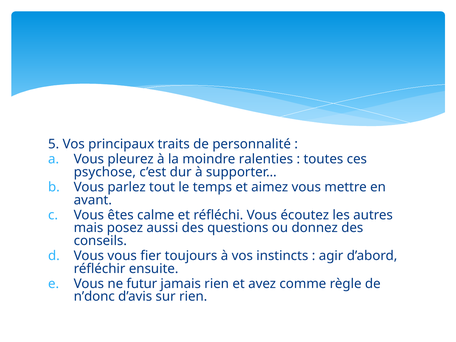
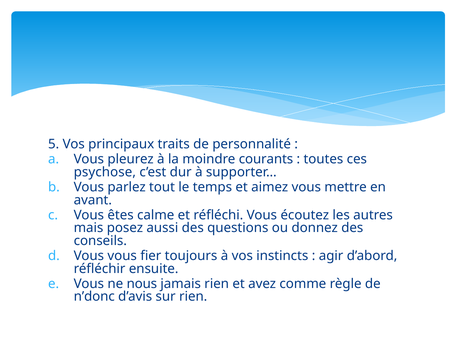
ralenties: ralenties -> courants (266, 159)
futur: futur -> nous (142, 284)
